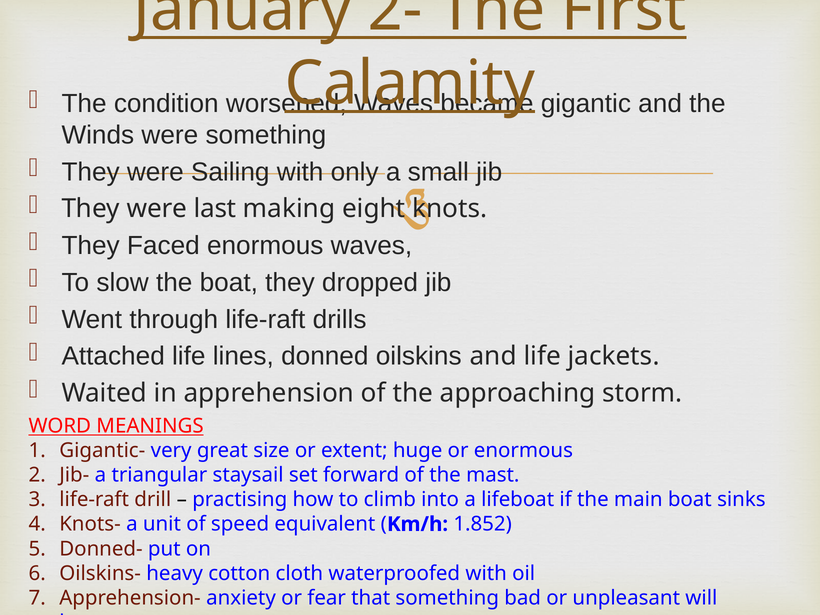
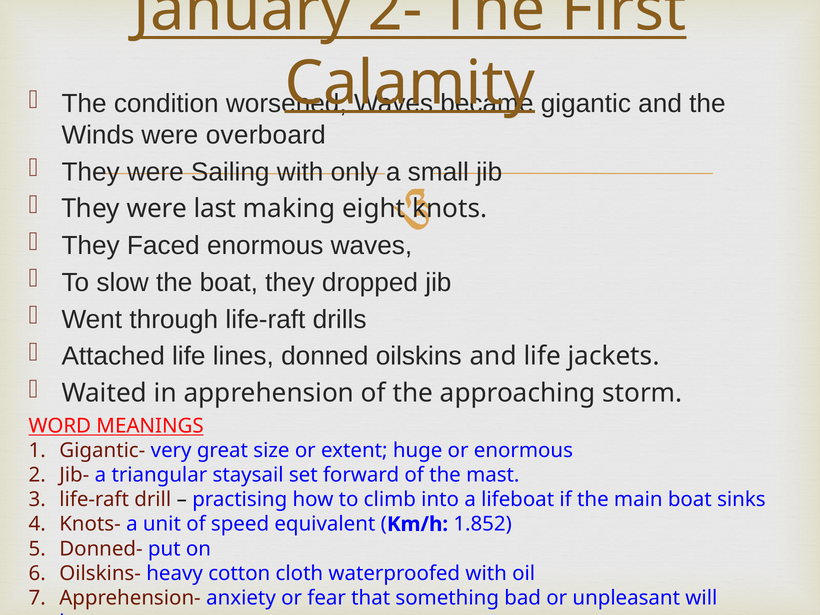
were something: something -> overboard (266, 135)
